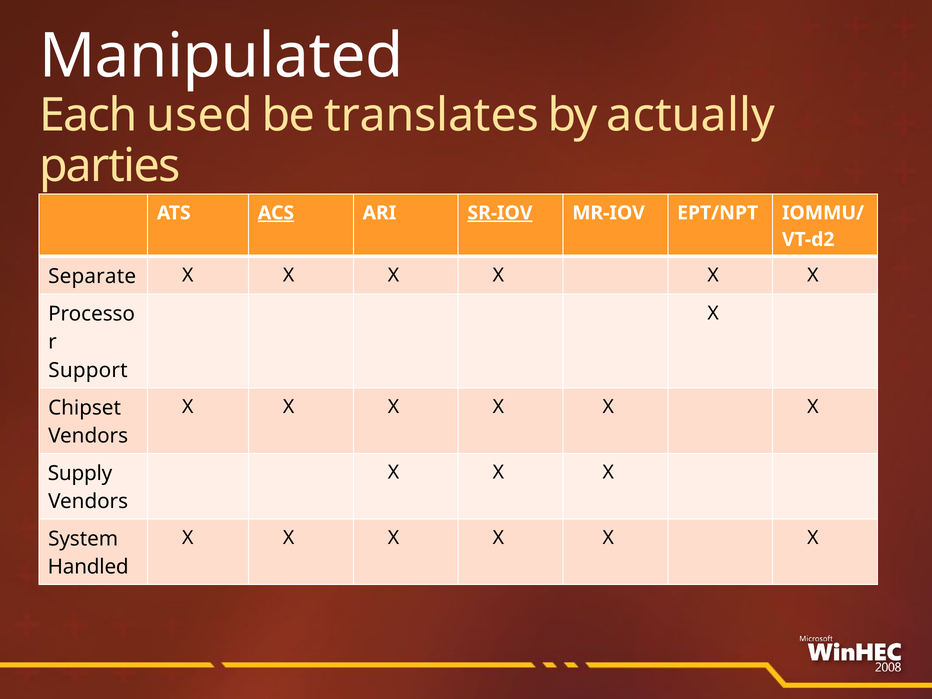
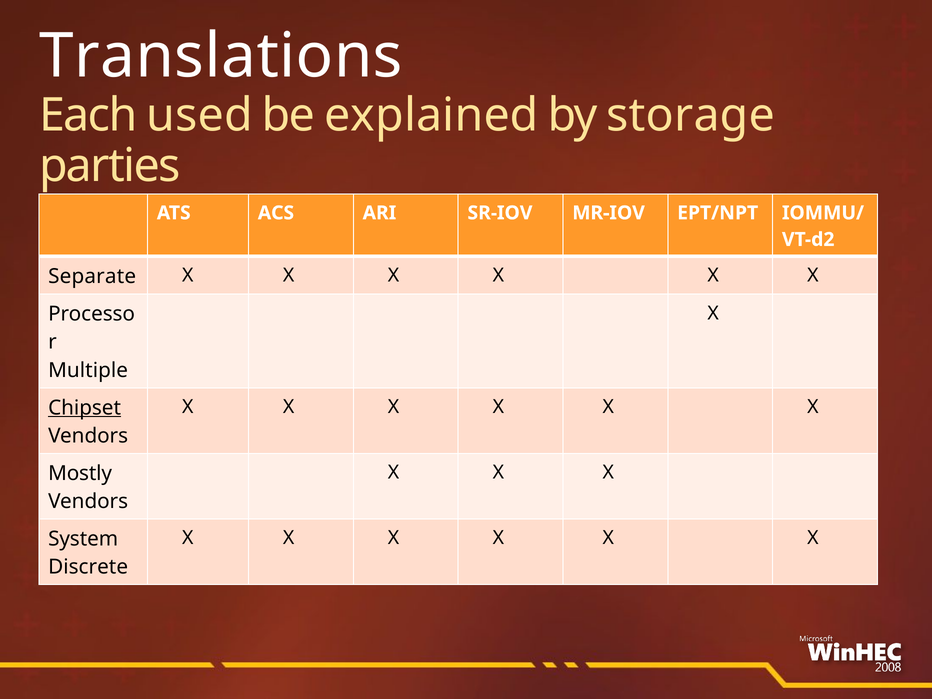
Manipulated: Manipulated -> Translations (221, 56)
translates: translates -> explained (431, 115)
actually: actually -> storage (691, 115)
ACS underline: present -> none (276, 213)
SR-IOV underline: present -> none (500, 213)
Support: Support -> Multiple (88, 370)
Chipset underline: none -> present (85, 408)
Supply: Supply -> Mostly (80, 473)
Handled: Handled -> Discrete (88, 567)
